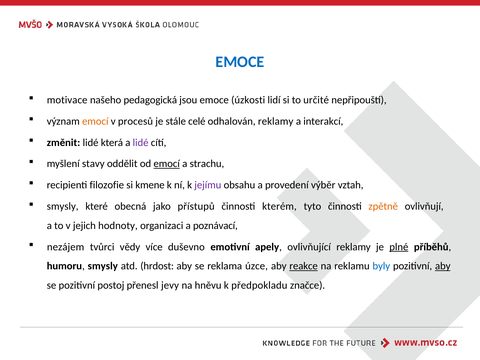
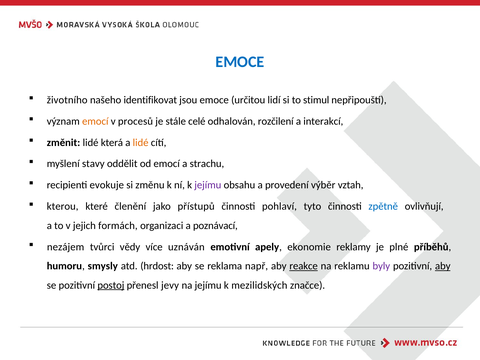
motivace: motivace -> životního (67, 100)
pedagogická: pedagogická -> identifikovat (150, 100)
úzkosti: úzkosti -> určitou (248, 100)
určité: určité -> stimul (316, 100)
odhalován reklamy: reklamy -> rozčilení (276, 121)
lidé colour: purple -> orange (141, 143)
emocí underline: present -> none (167, 164)
filozofie: filozofie -> evokuje (107, 185)
kmene: kmene -> změnu (150, 185)
smysly: smysly -> kterou (63, 206)
obecná: obecná -> členění (130, 206)
kterém: kterém -> pohlaví (279, 206)
zpětně colour: orange -> blue (383, 206)
hodnoty: hodnoty -> formách (118, 226)
duševno: duševno -> uznáván (186, 247)
ovlivňující: ovlivňující -> ekonomie (309, 247)
plné underline: present -> none (399, 247)
úzce: úzce -> např (257, 266)
byly colour: blue -> purple (381, 266)
postoj underline: none -> present (111, 285)
na hněvu: hněvu -> jejímu (208, 285)
předpokladu: předpokladu -> mezilidských (259, 285)
